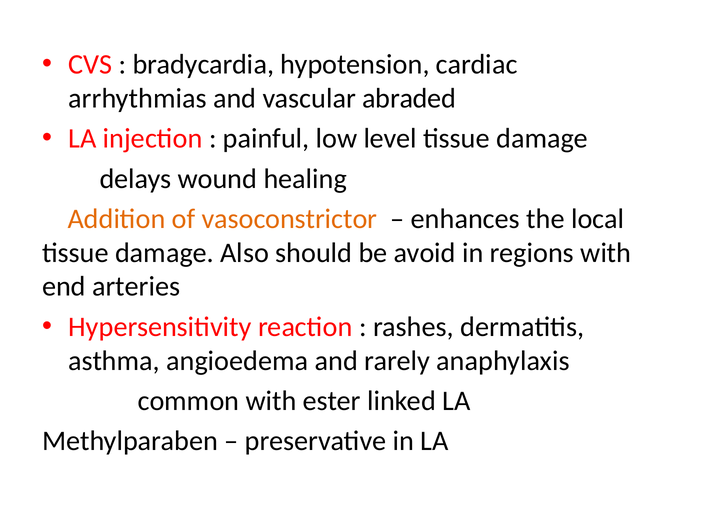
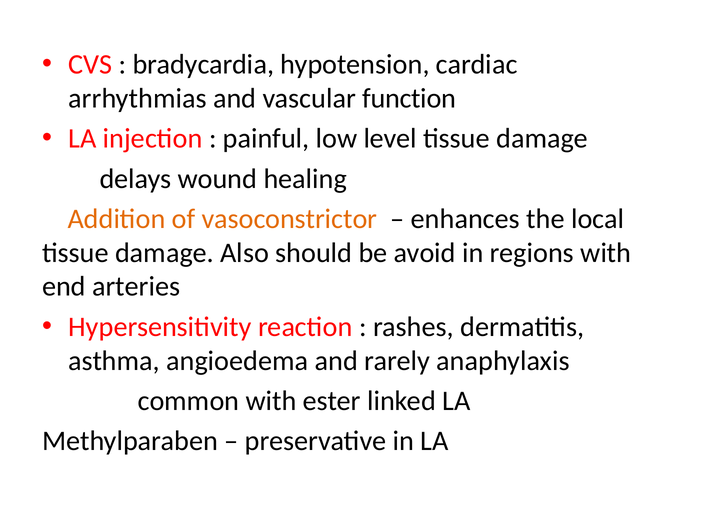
abraded: abraded -> function (409, 98)
